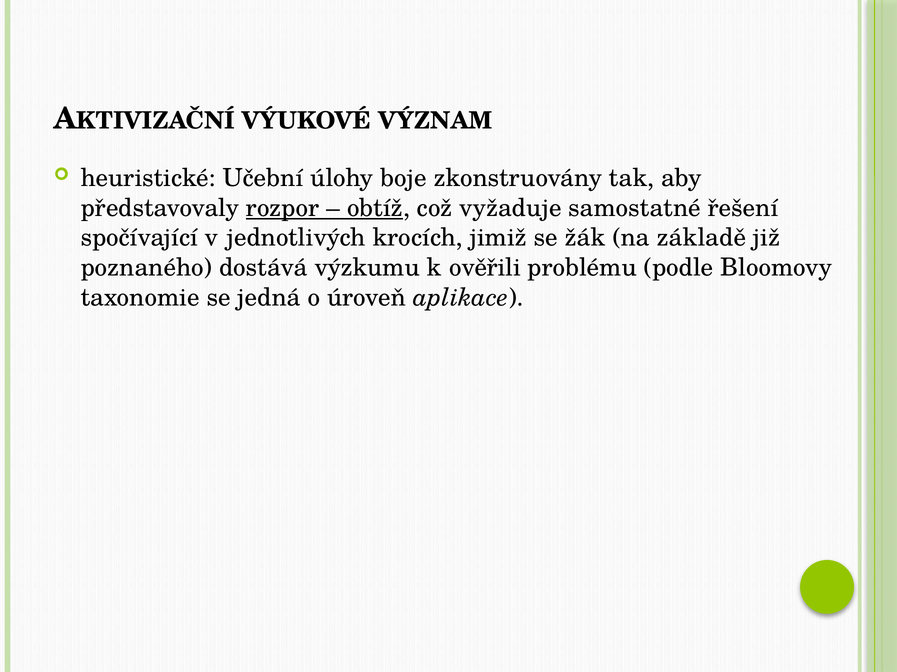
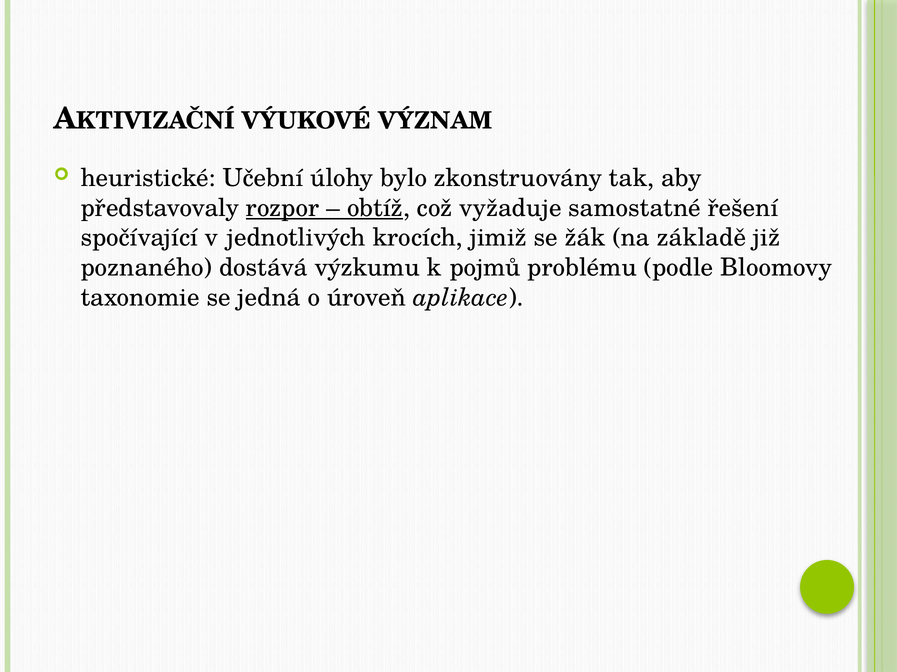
boje: boje -> bylo (404, 178)
ověřili: ověřili -> pojmů (485, 268)
